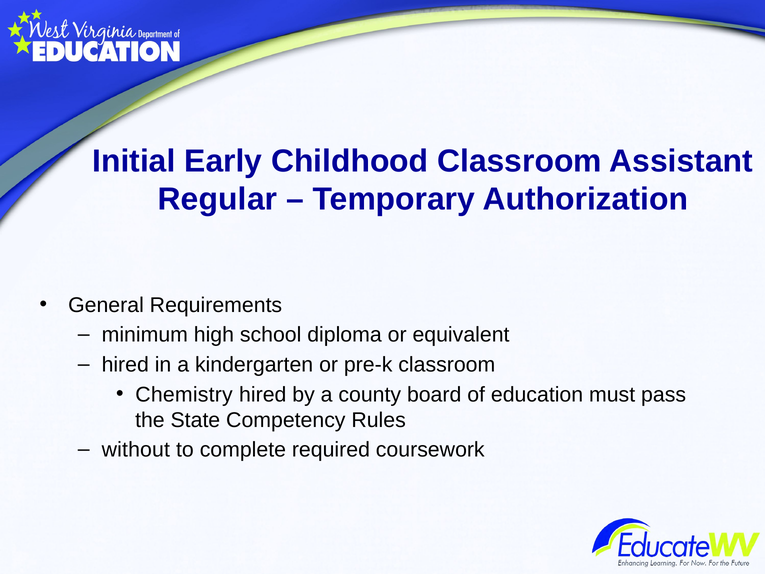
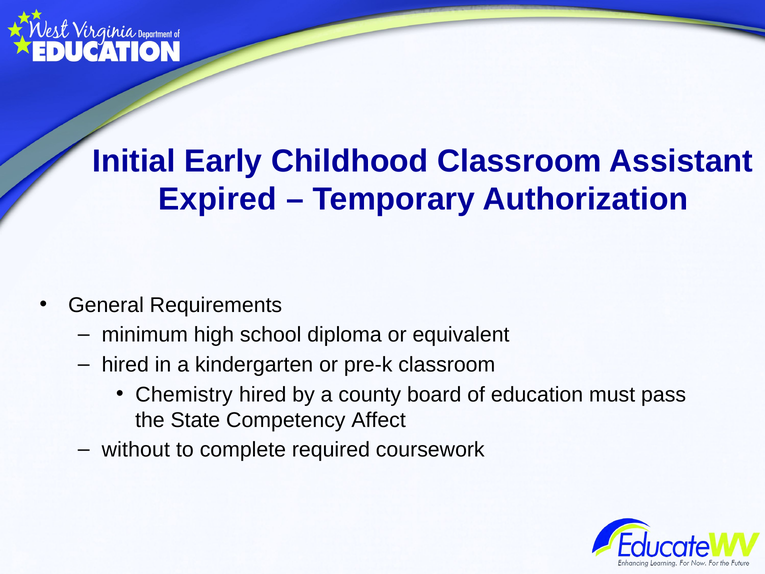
Regular: Regular -> Expired (217, 199)
Rules: Rules -> Affect (379, 420)
